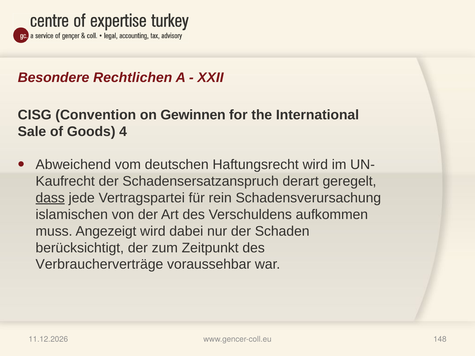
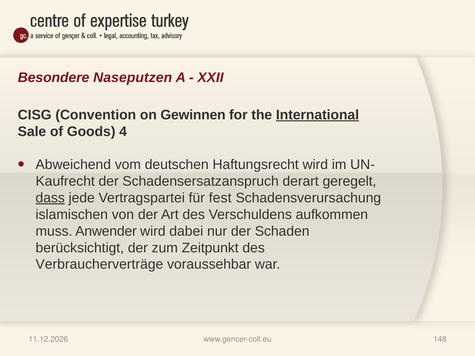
Rechtlichen: Rechtlichen -> Naseputzen (133, 78)
International underline: none -> present (317, 115)
rein: rein -> fest (220, 198)
Angezeigt: Angezeigt -> Anwender (106, 231)
